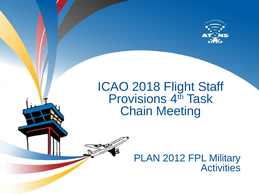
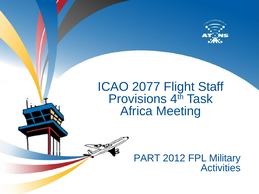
2018: 2018 -> 2077 (146, 87)
Chain: Chain -> Africa (136, 111)
PLAN: PLAN -> PART (147, 158)
